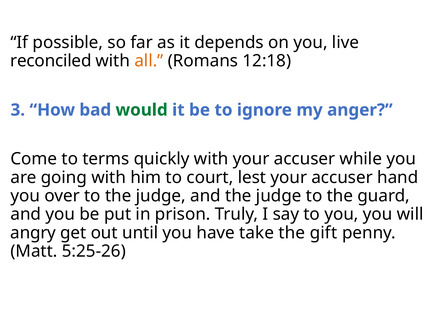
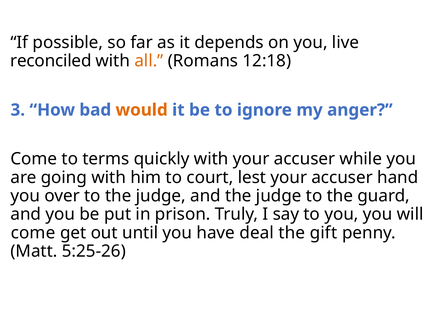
would colour: green -> orange (142, 110)
angry: angry -> come (33, 233)
take: take -> deal (257, 233)
